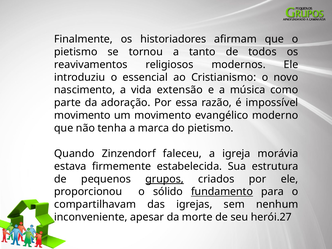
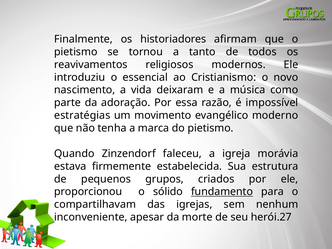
extensão: extensão -> deixaram (180, 90)
movimento: movimento -> estratégias (82, 115)
grupos underline: present -> none (165, 179)
